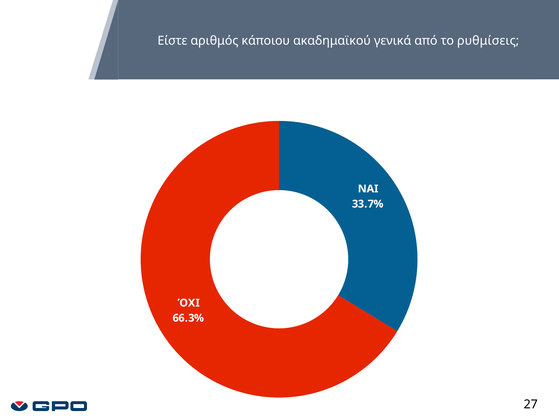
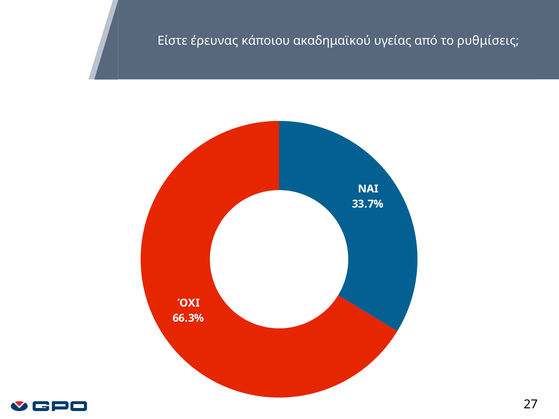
αριθμός: αριθμός -> έρευνας (214, 41)
γενικά: γενικά -> υγείας (393, 41)
